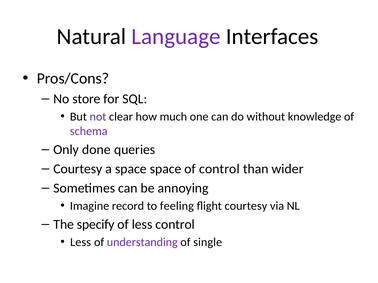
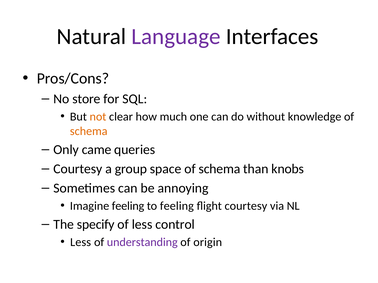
not colour: purple -> orange (98, 117)
schema colour: purple -> orange (89, 131)
done: done -> came (97, 150)
a space: space -> group (131, 169)
space of control: control -> schema (220, 169)
wider: wider -> knobs (288, 169)
Imagine record: record -> feeling (128, 206)
single: single -> origin (208, 243)
